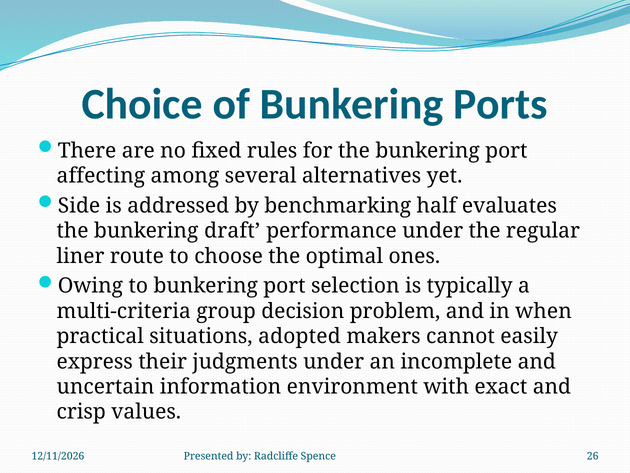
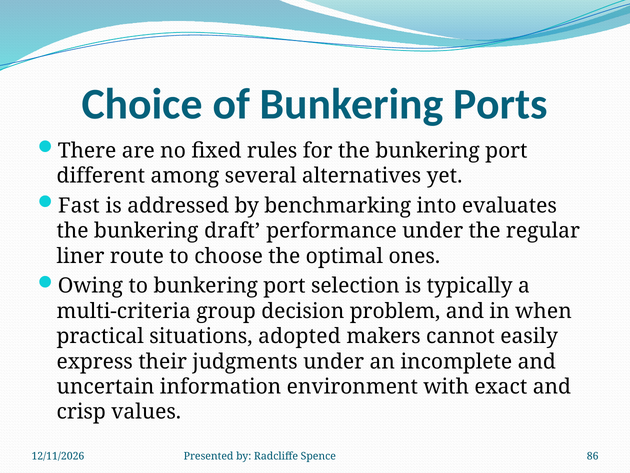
affecting: affecting -> different (101, 176)
Side: Side -> Fast (79, 205)
half: half -> into (437, 205)
26: 26 -> 86 (593, 456)
